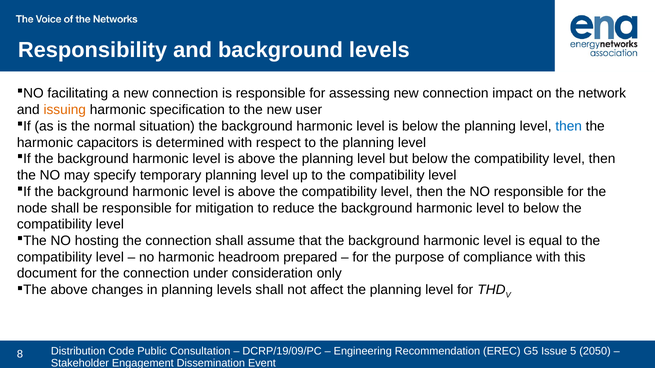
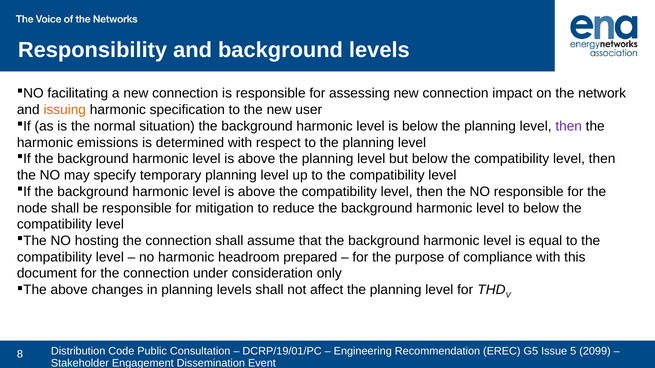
then colour: blue -> purple (569, 126)
capacitors: capacitors -> emissions (108, 143)
DCRP/19/09/PC: DCRP/19/09/PC -> DCRP/19/01/PC (282, 352)
2050: 2050 -> 2099 (595, 352)
